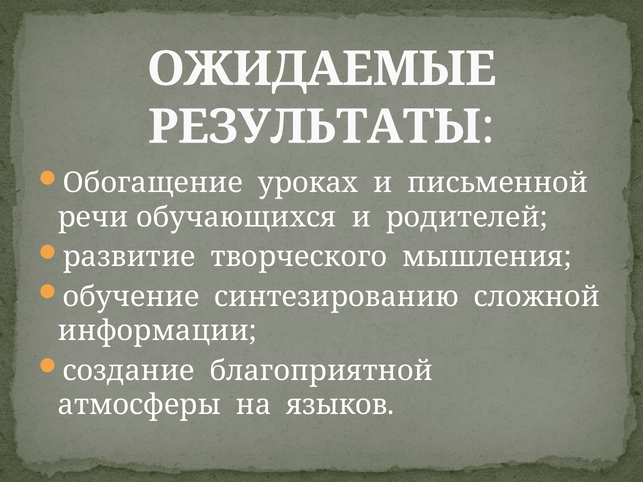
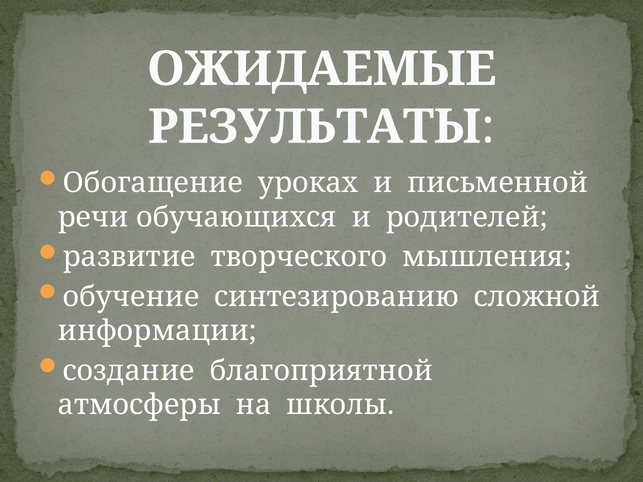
языков: языков -> школы (340, 405)
